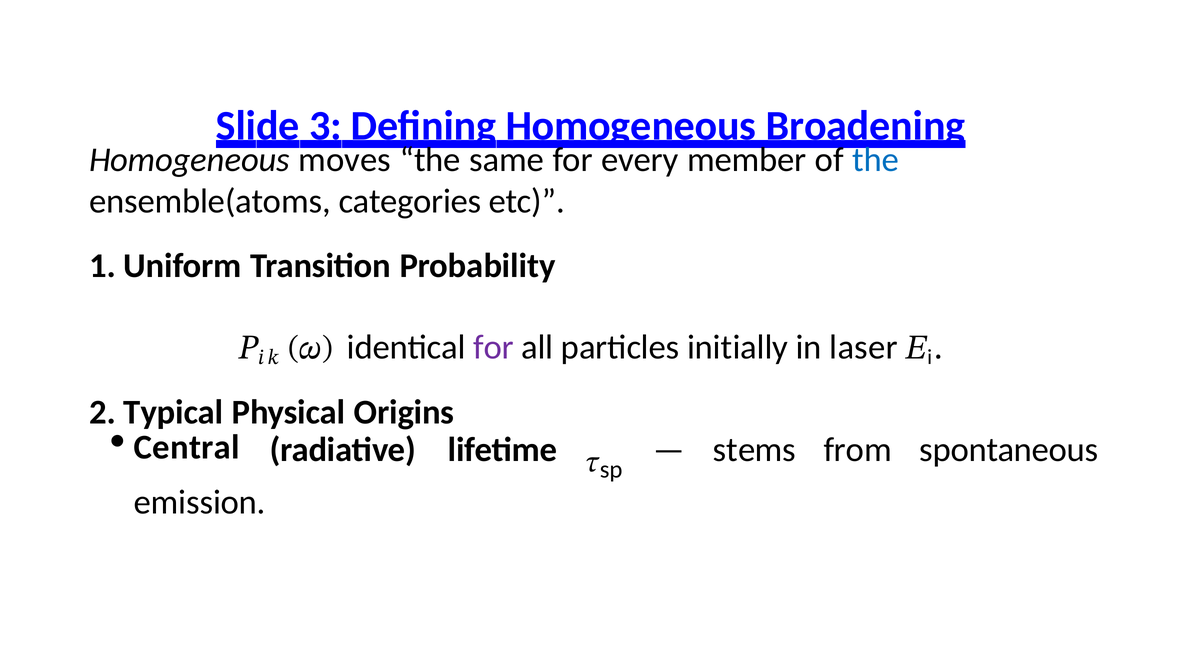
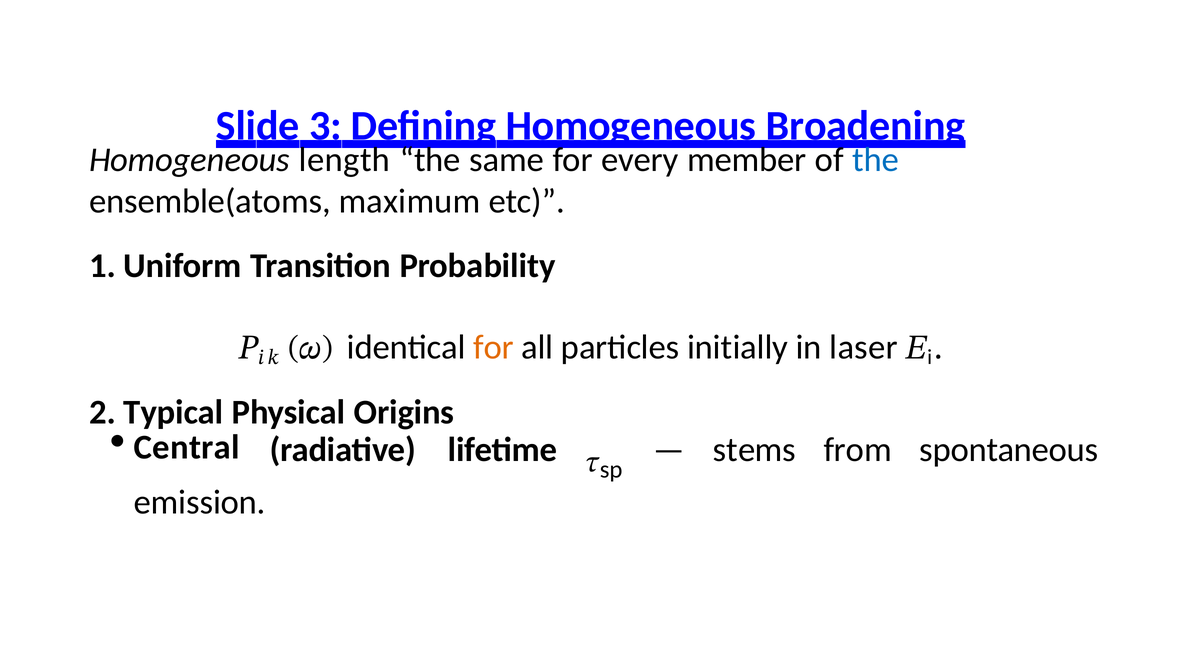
moves: moves -> length (345, 160)
categories: categories -> maximum (410, 202)
for colour: purple -> orange (494, 347)
